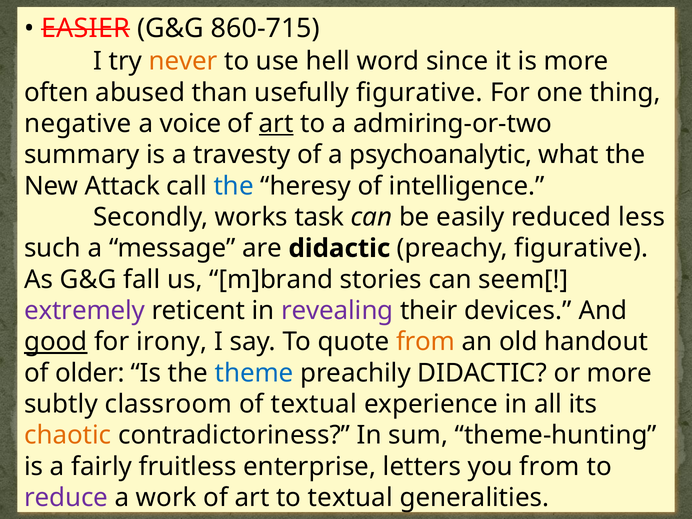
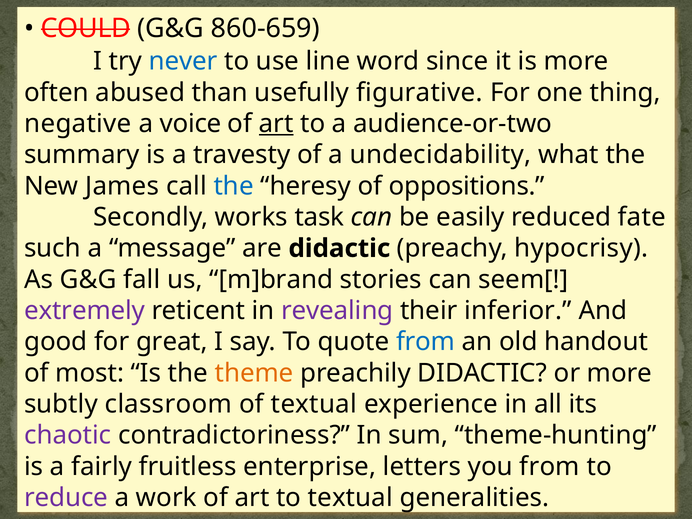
EASIER: EASIER -> COULD (86, 29)
860-715: 860-715 -> 860-659 (265, 29)
never colour: orange -> blue (183, 61)
hell: hell -> line (328, 61)
admiring-or-two: admiring-or-two -> audience-or-two (453, 124)
psychoanalytic: psychoanalytic -> undecidability (441, 155)
Attack: Attack -> James (122, 186)
intelligence: intelligence -> oppositions (467, 186)
less: less -> fate (642, 217)
preachy figurative: figurative -> hypocrisy (581, 248)
devices: devices -> inferior (518, 311)
good underline: present -> none (56, 342)
irony: irony -> great (172, 342)
from colour: orange -> blue (426, 342)
older: older -> most (90, 373)
theme colour: blue -> orange (254, 373)
chaotic colour: orange -> purple (68, 435)
